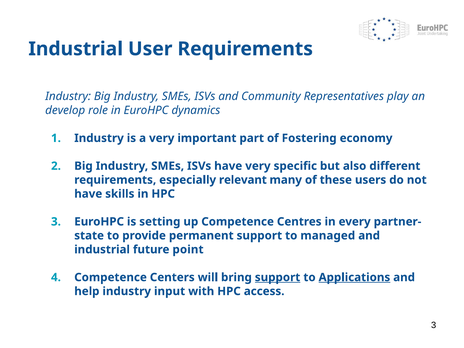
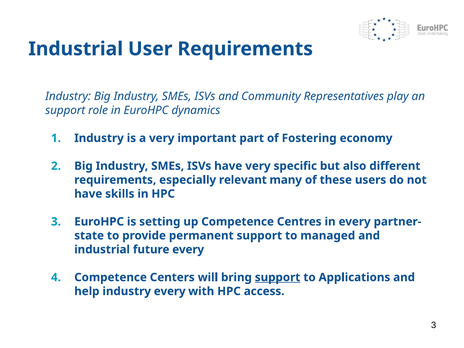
develop: develop -> support (65, 110)
future point: point -> every (188, 250)
Applications underline: present -> none (354, 277)
industry input: input -> every (170, 291)
